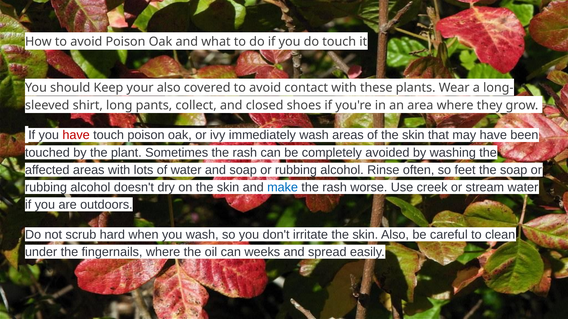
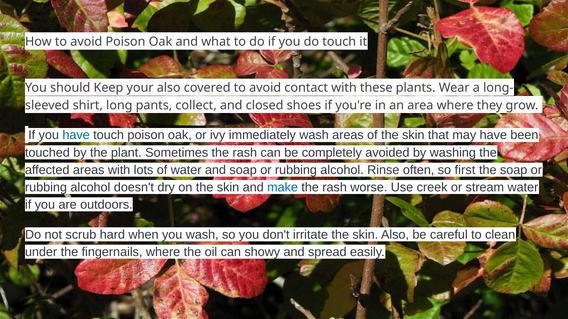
have colour: red -> blue (76, 135)
feet: feet -> first (465, 170)
weeks: weeks -> showy (262, 252)
